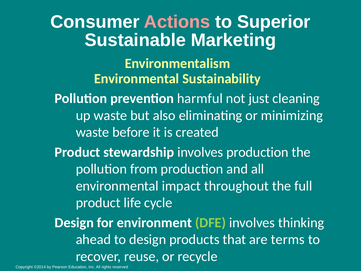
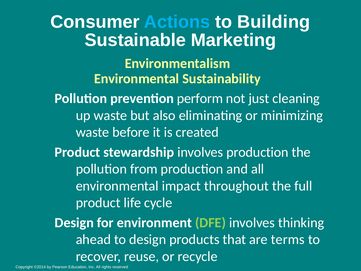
Actions colour: pink -> light blue (177, 22)
Superior: Superior -> Building (274, 22)
harmful: harmful -> perform (200, 98)
